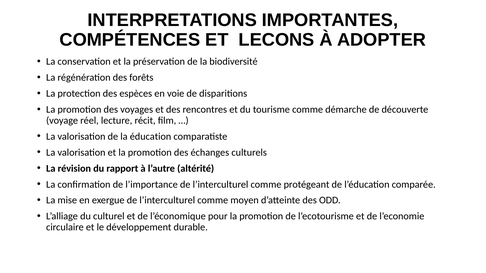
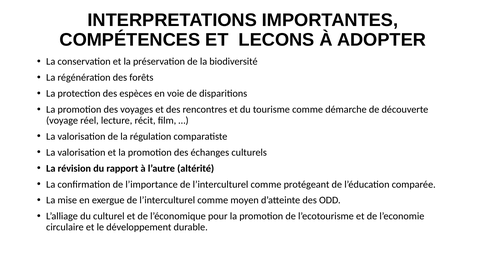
éducation: éducation -> régulation (151, 137)
